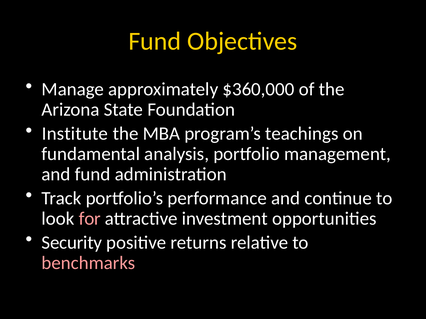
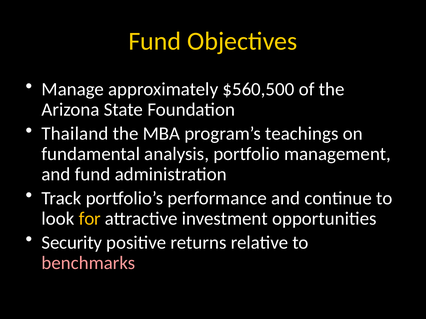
$360,000: $360,000 -> $560,500 (258, 89)
Institute: Institute -> Thailand (75, 134)
for colour: pink -> yellow (90, 219)
